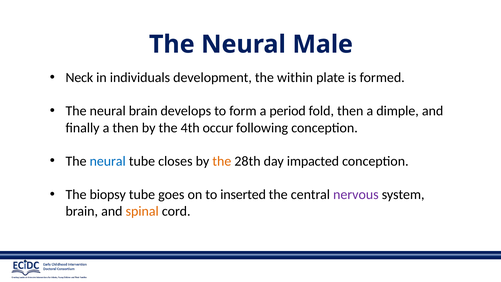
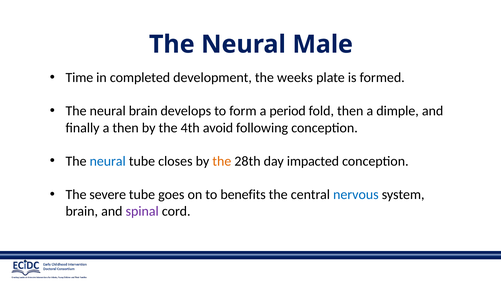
Neck: Neck -> Time (79, 78)
individuals: individuals -> completed (140, 78)
within: within -> weeks (295, 78)
occur: occur -> avoid (218, 128)
biopsy: biopsy -> severe (108, 195)
inserted: inserted -> benefits (243, 195)
nervous colour: purple -> blue (356, 195)
spinal colour: orange -> purple (142, 211)
